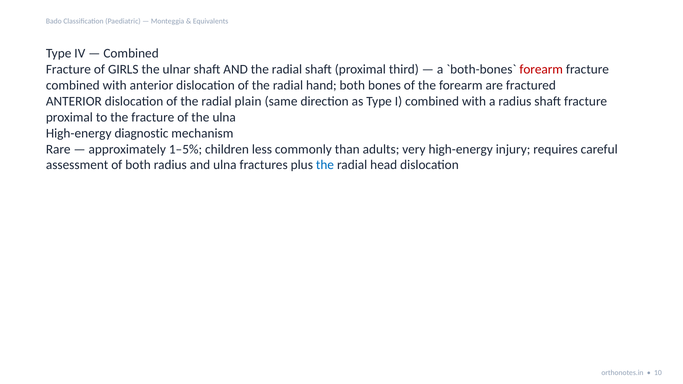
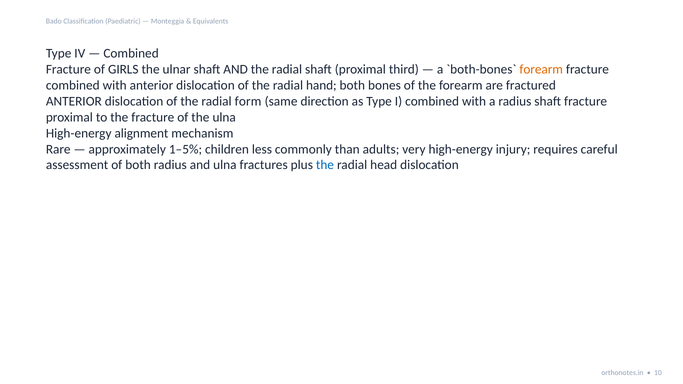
forearm colour: red -> orange (541, 70)
plain: plain -> form (248, 101)
diagnostic: diagnostic -> alignment (141, 133)
